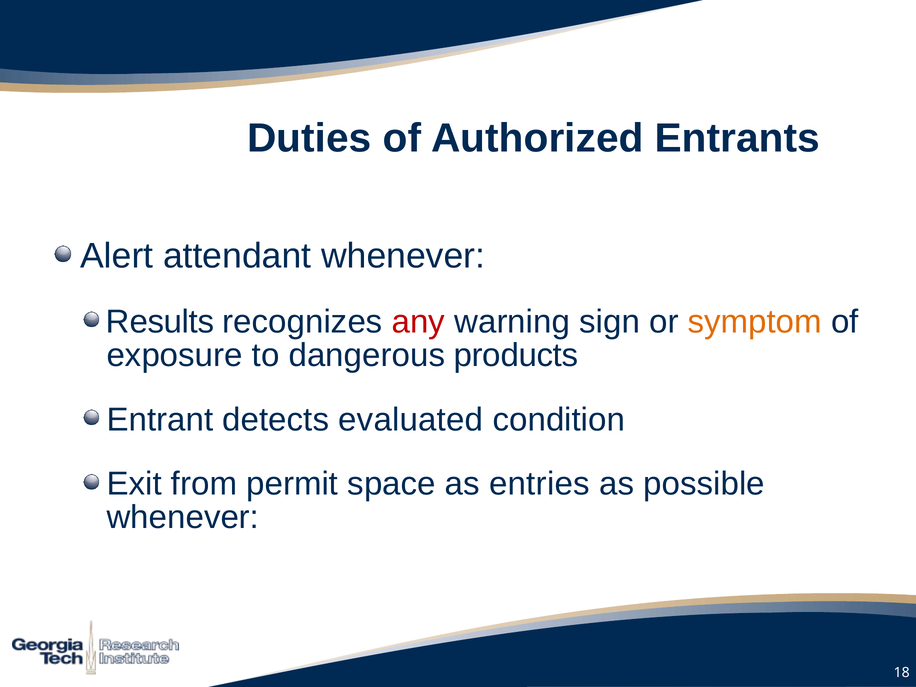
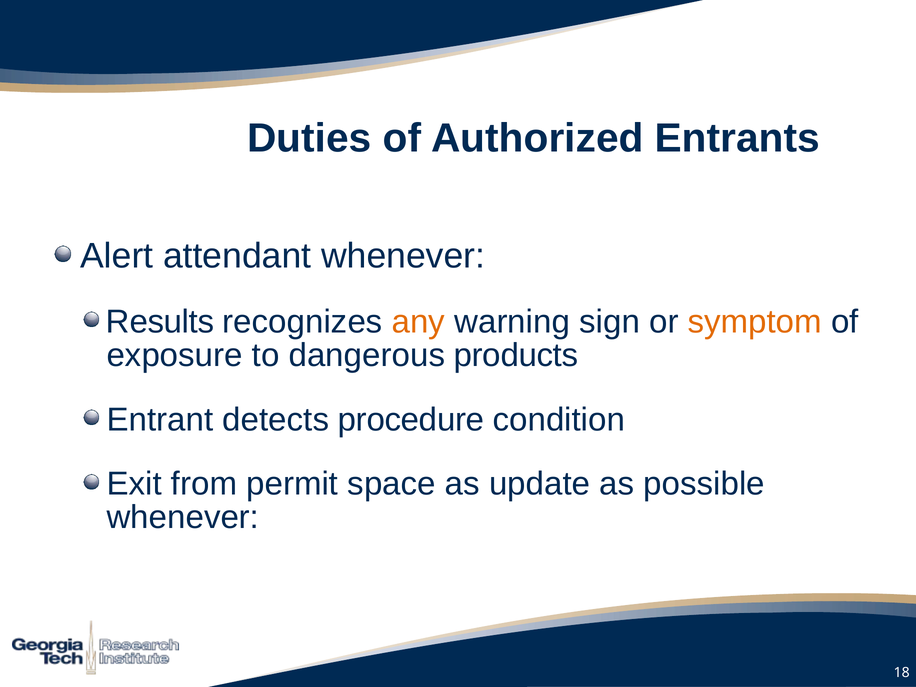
any colour: red -> orange (418, 322)
evaluated: evaluated -> procedure (411, 420)
entries: entries -> update (540, 484)
